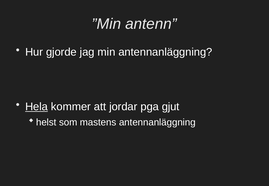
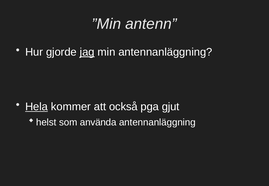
jag underline: none -> present (87, 52)
jordar: jordar -> också (123, 107)
mastens: mastens -> använda (98, 122)
